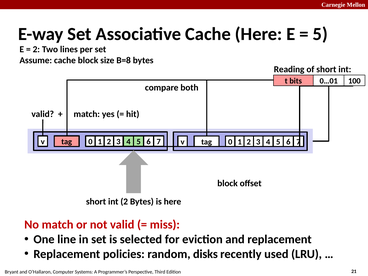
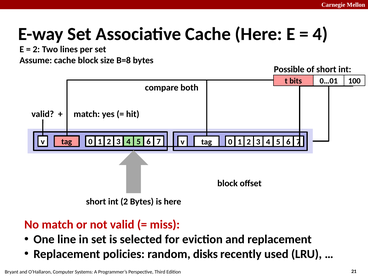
5: 5 -> 4 (320, 34)
Reading: Reading -> Possible (289, 69)
